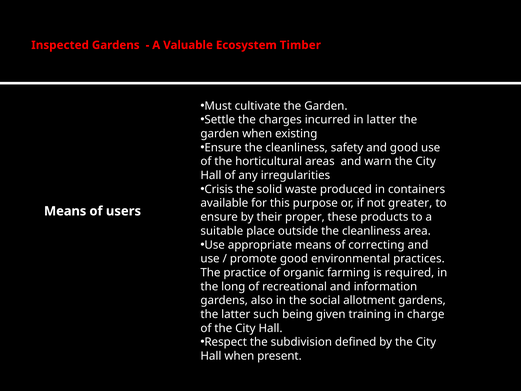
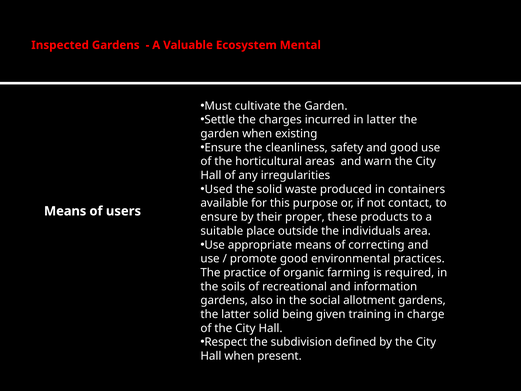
Timber: Timber -> Mental (300, 45)
Crisis: Crisis -> Used (219, 189)
greater: greater -> contact (410, 203)
outside the cleanliness: cleanliness -> individuals (371, 231)
long: long -> soils (233, 286)
latter such: such -> solid (266, 314)
